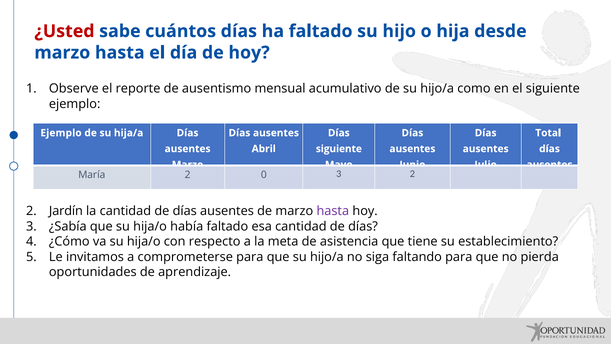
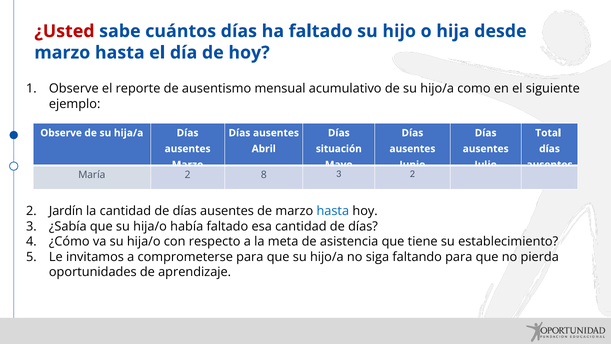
Ejemplo: Ejemplo -> Observe (61, 133)
siguiente: siguiente -> situación (339, 149)
0: 0 -> 8 (264, 175)
hasta colour: purple -> blue (333, 211)
